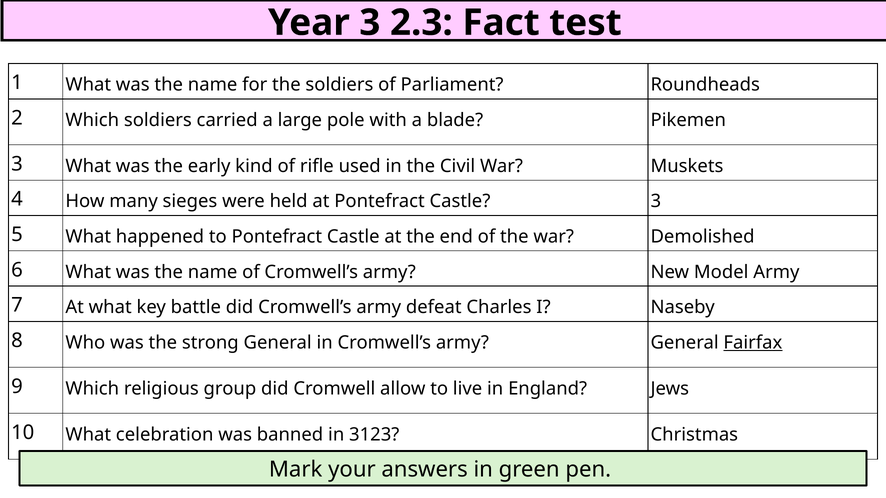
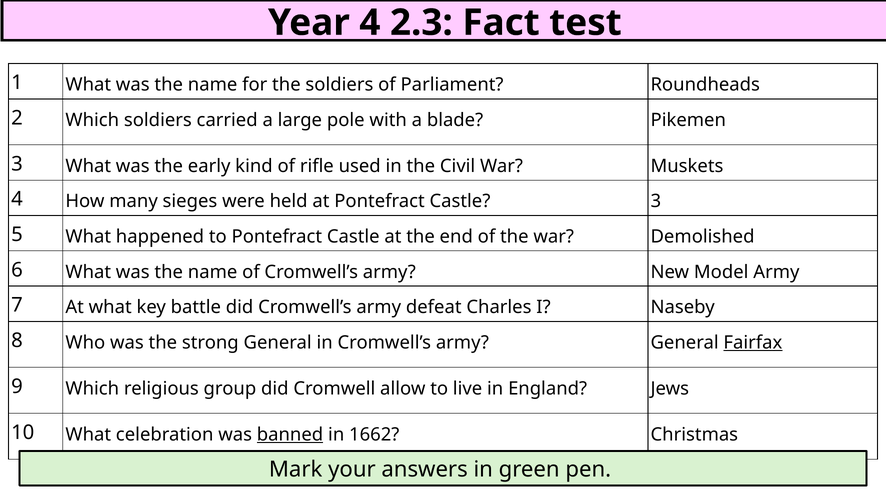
Year 3: 3 -> 4 (370, 23)
banned underline: none -> present (290, 435)
3123: 3123 -> 1662 (374, 435)
